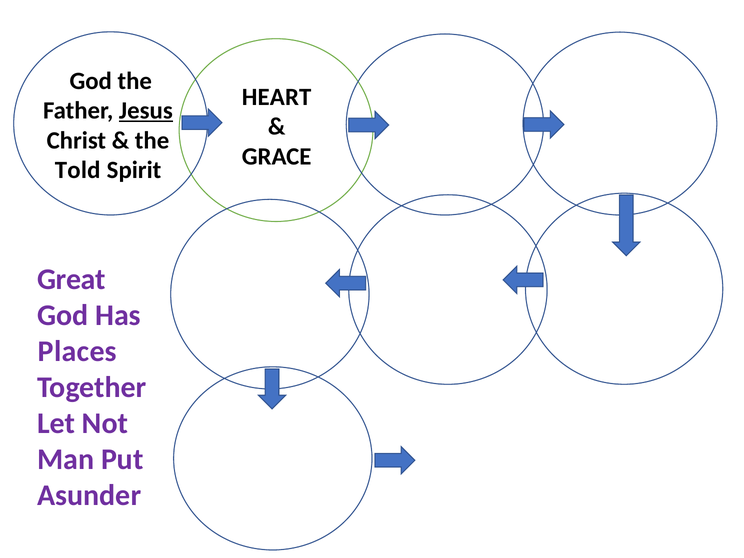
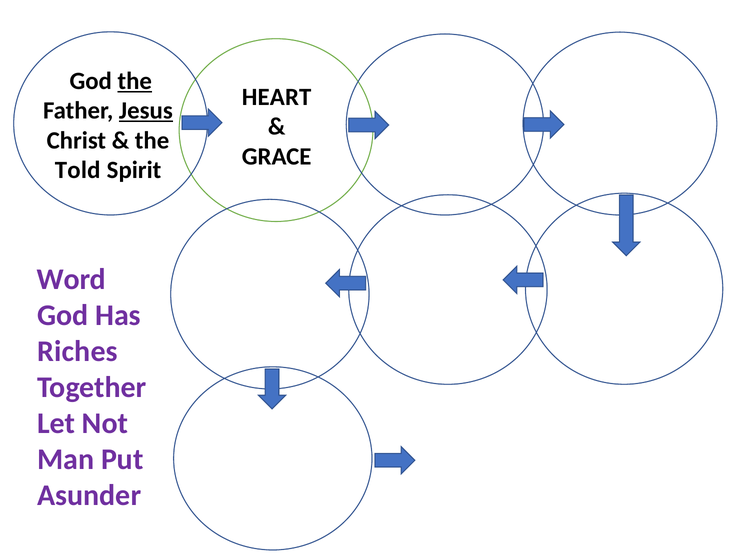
the underline: none -> present (135, 81)
Great: Great -> Word (71, 279)
Places: Places -> Riches (77, 351)
